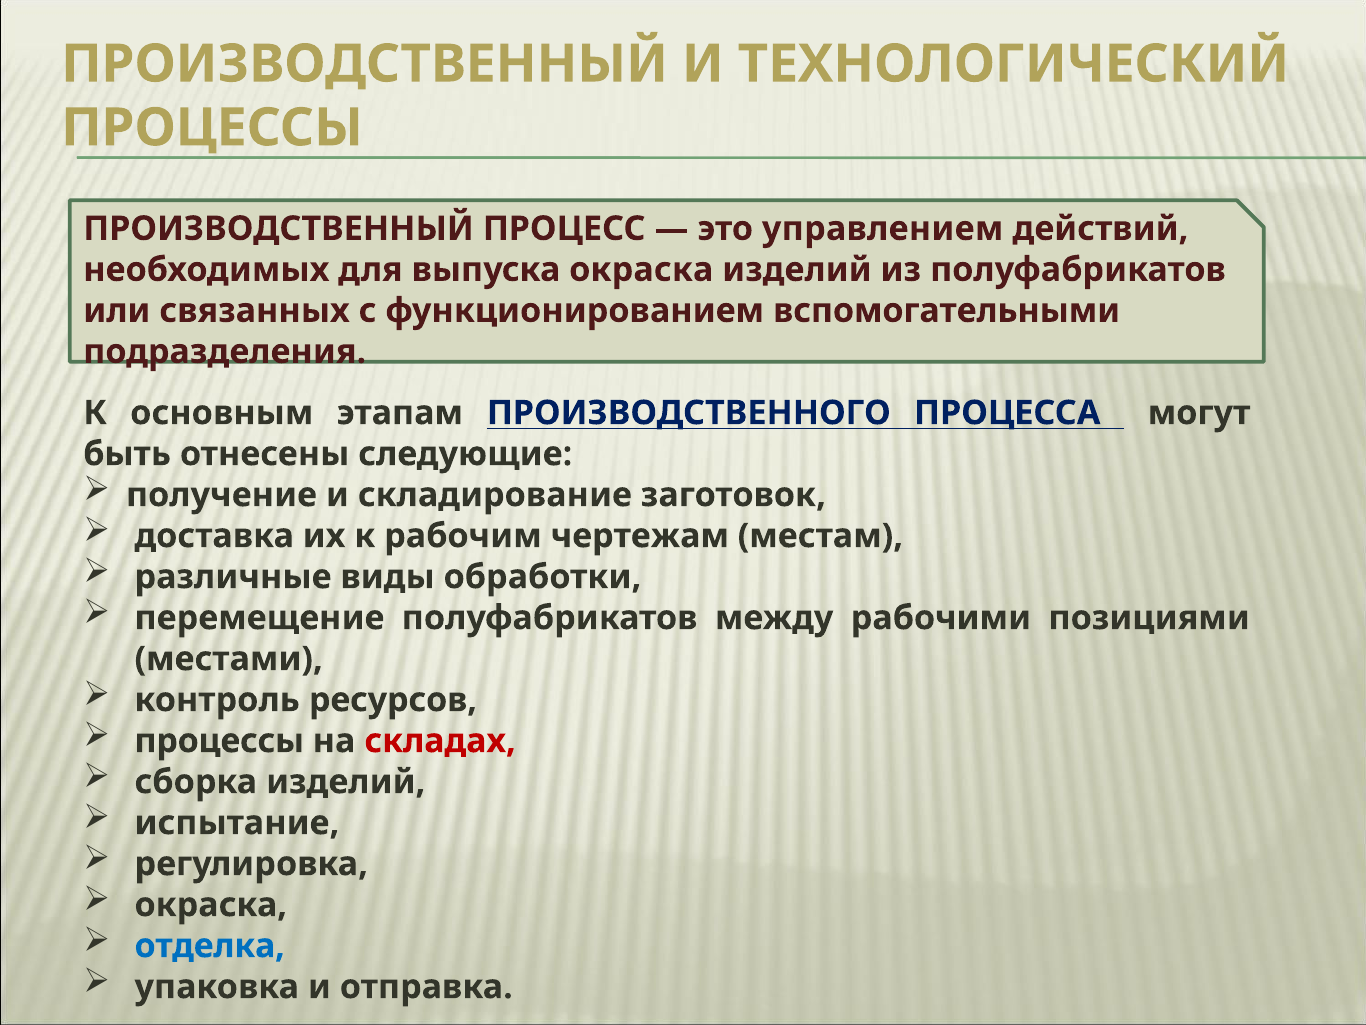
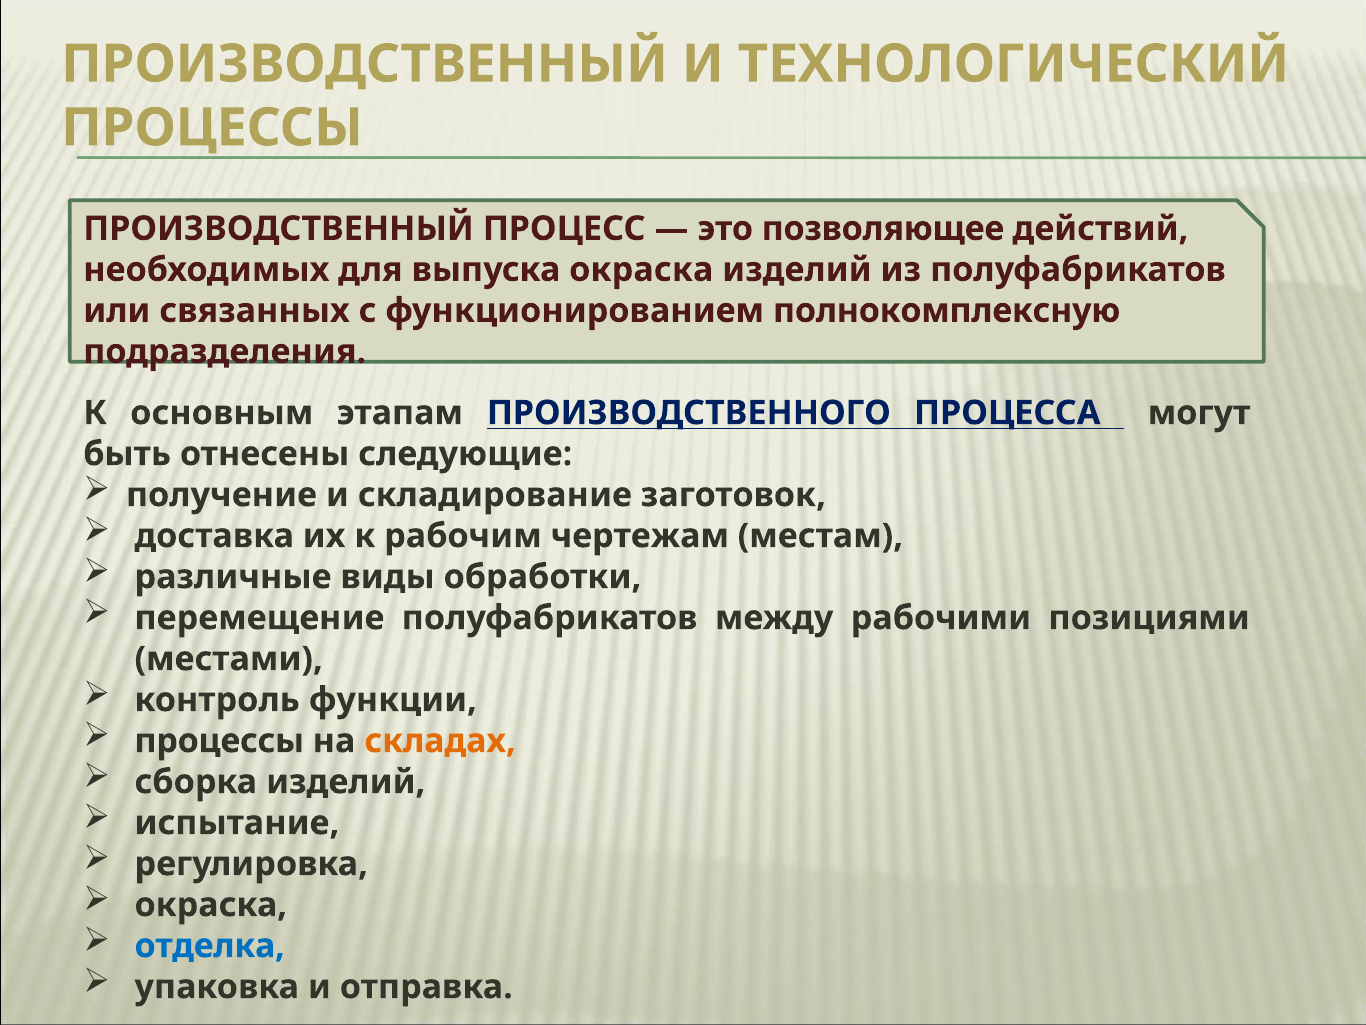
управлением: управлением -> позволяющее (883, 229)
вспомогательными: вспомогательными -> полнокомплексную (947, 310)
ресурсов: ресурсов -> функции (393, 700)
складах colour: red -> orange (440, 741)
